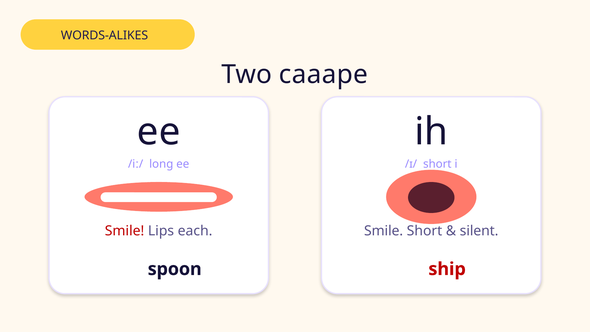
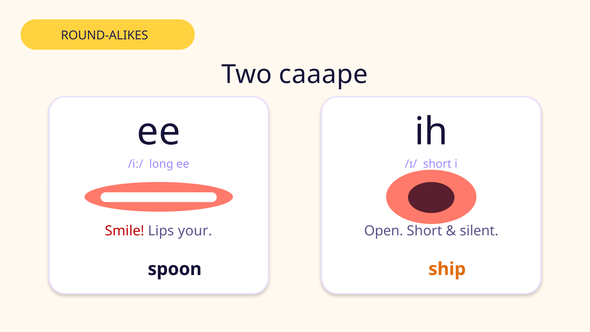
WORDS-ALIKES: WORDS-ALIKES -> ROUND-ALIKES (105, 35)
each: each -> your (195, 231)
Smile: Smile -> Open (384, 231)
ship colour: red -> orange (447, 269)
